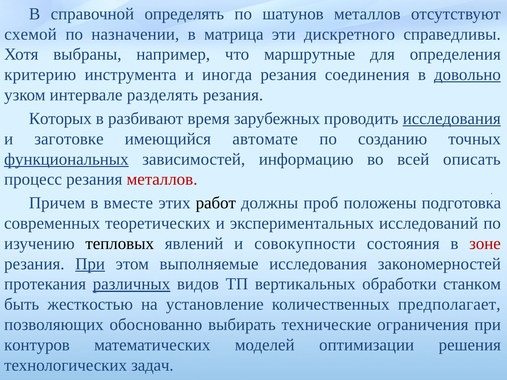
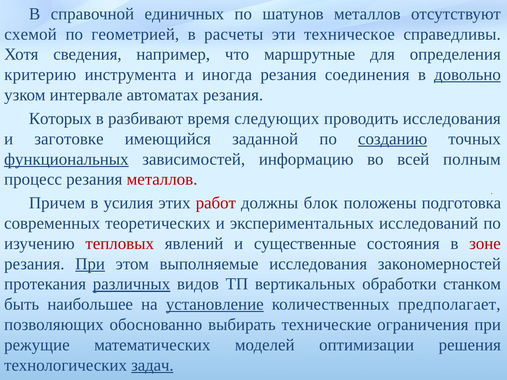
определять: определять -> единичных (184, 14)
назначении: назначении -> геометрией (135, 34)
матрица: матрица -> расчеты (234, 34)
дискретного: дискретного -> техническое (349, 34)
выбраны: выбраны -> сведения (87, 54)
разделять: разделять -> автоматах (163, 95)
зарубежных: зарубежных -> следующих (277, 119)
исследования underline: present -> none (452, 119)
автомате: автомате -> заданной (265, 139)
созданию underline: none -> present (393, 139)
описать: описать -> полным (472, 159)
вместе: вместе -> усилия (128, 203)
работ colour: black -> red (216, 203)
проб: проб -> блок (321, 203)
тепловых colour: black -> red (120, 244)
совокупности: совокупности -> существенные (305, 244)
жесткостью: жесткостью -> наибольшее (90, 305)
установление underline: none -> present (215, 305)
контуров: контуров -> режущие (37, 345)
задач underline: none -> present (152, 365)
